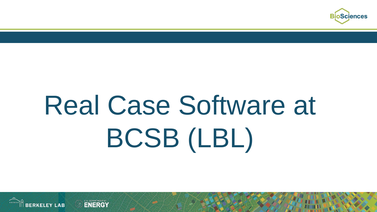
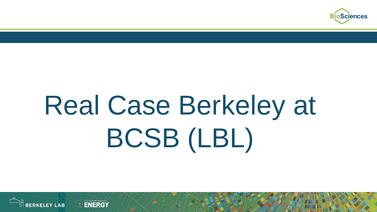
Software: Software -> Berkeley (232, 106)
